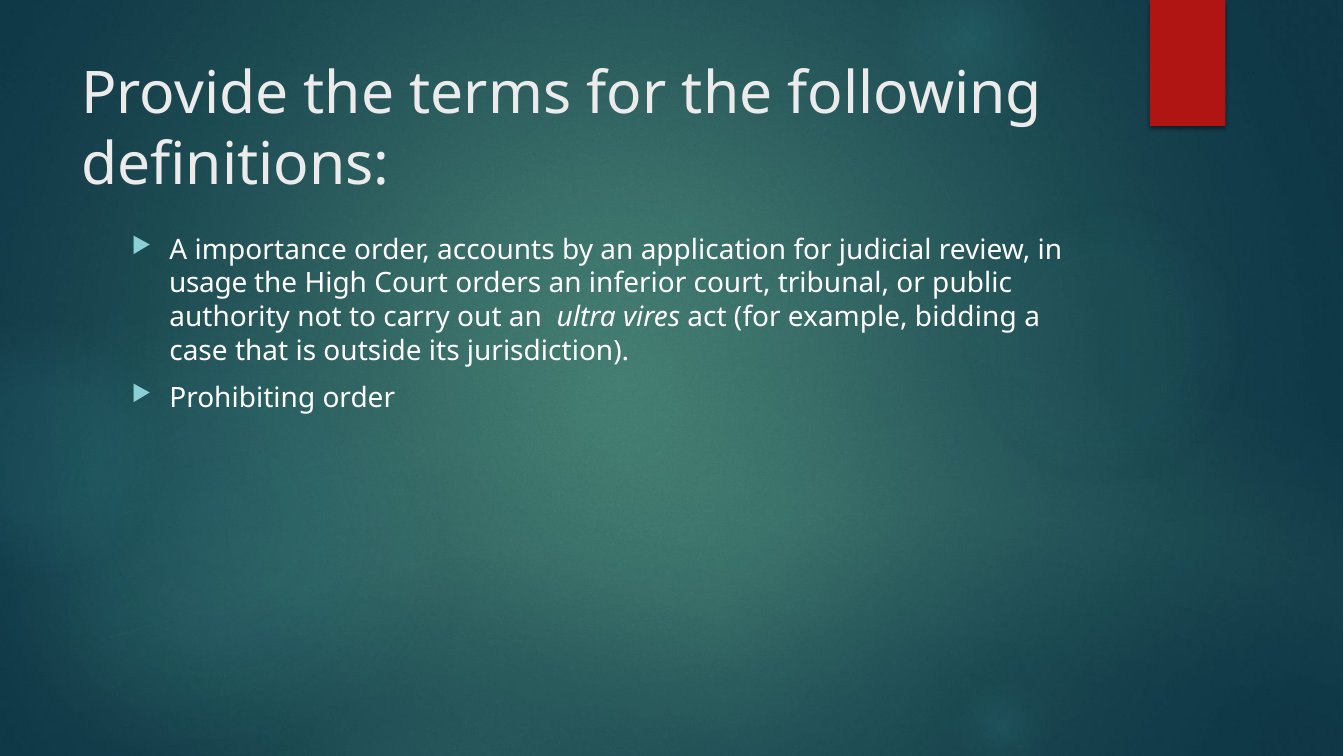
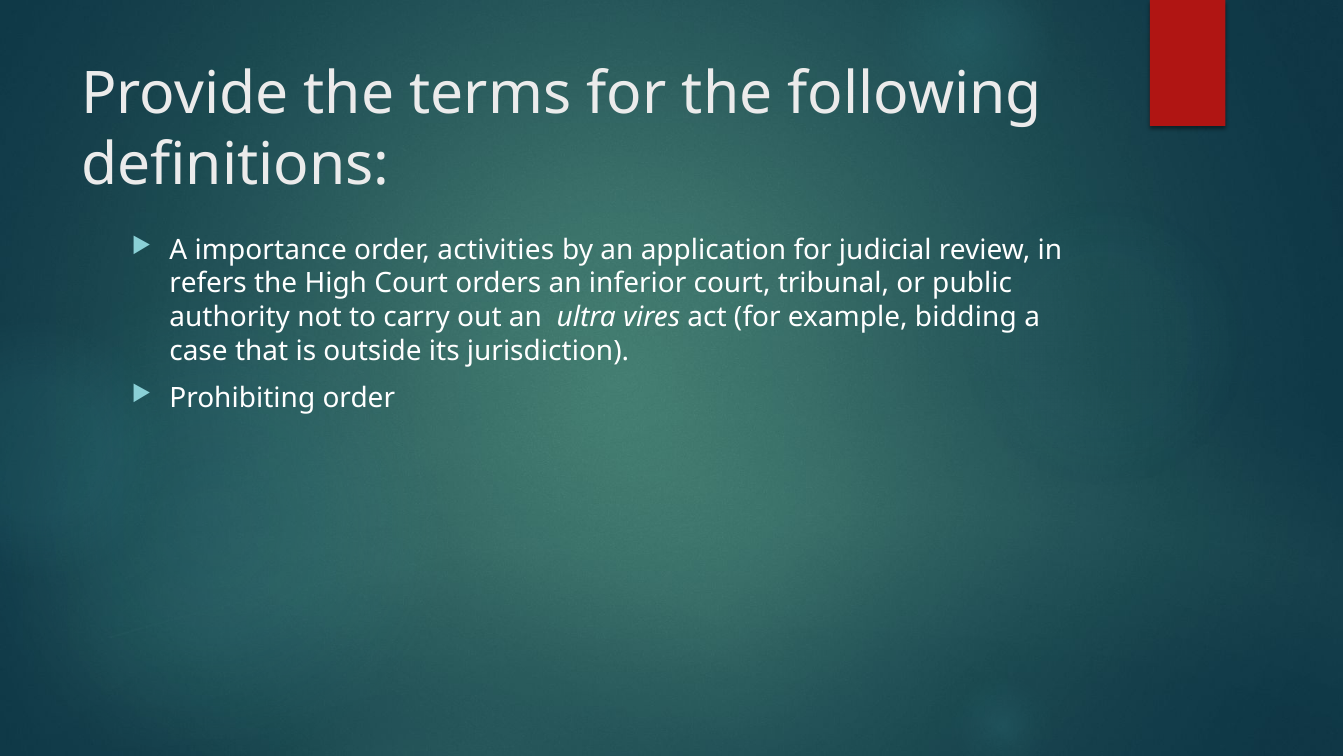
accounts: accounts -> activities (496, 250)
usage: usage -> refers (208, 284)
